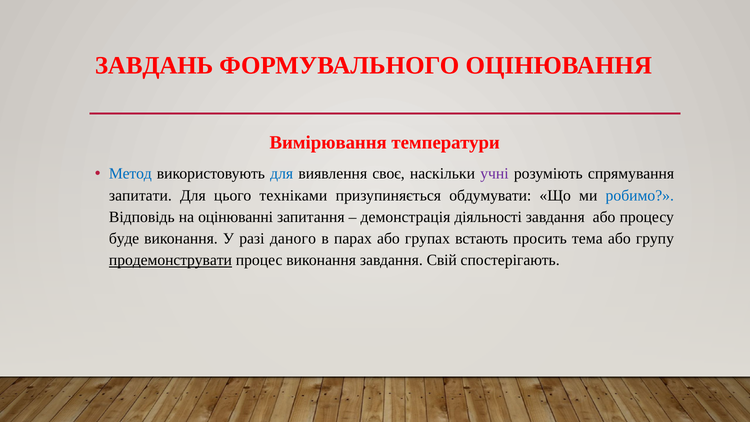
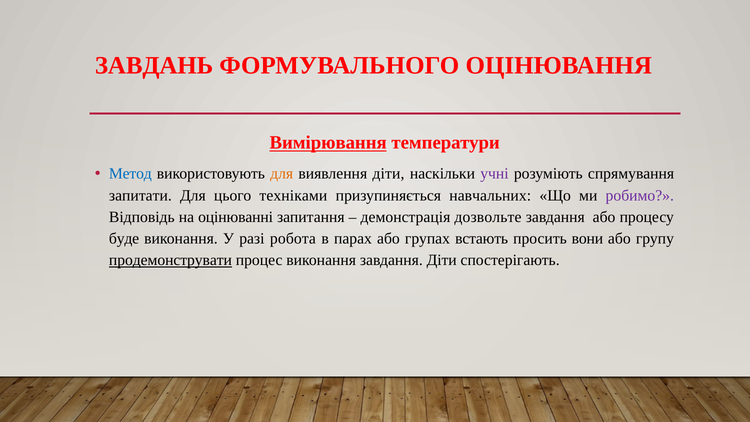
Вимірювання underline: none -> present (328, 143)
для colour: blue -> orange (282, 174)
виявлення своє: своє -> діти (388, 174)
обдумувати: обдумувати -> навчальних (490, 195)
робимо colour: blue -> purple (640, 195)
діяльності: діяльності -> дозвольте (488, 217)
даного: даного -> робота (293, 238)
тема: тема -> вони (587, 238)
завдання Свій: Свій -> Діти (442, 260)
